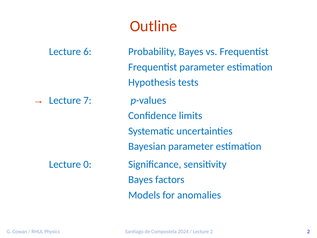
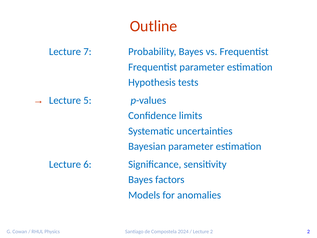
6: 6 -> 7 (87, 52)
7: 7 -> 5 (87, 100)
0: 0 -> 6 (87, 164)
